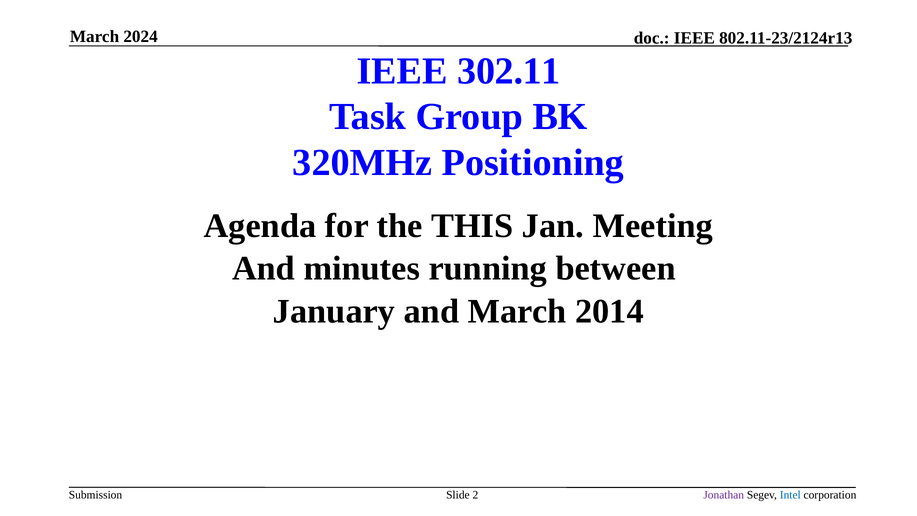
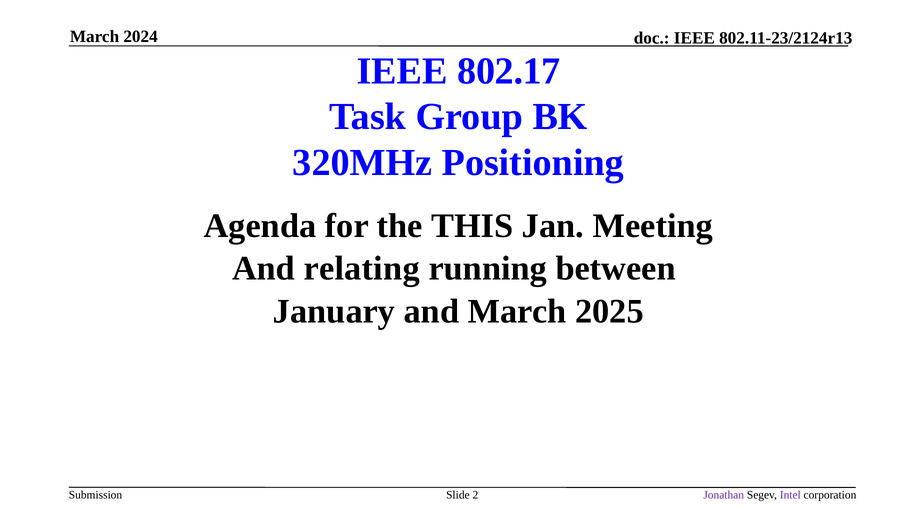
302.11: 302.11 -> 802.17 (509, 71)
minutes: minutes -> relating (362, 268)
2014: 2014 -> 2025 (609, 311)
Intel colour: blue -> purple (790, 495)
